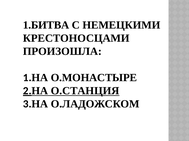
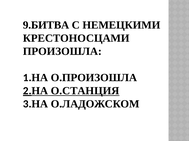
1.БИТВА: 1.БИТВА -> 9.БИТВА (46, 25)
О.МОНАСТЫРЕ: О.МОНАСТЫРЕ -> О.ПРОИЗОШЛА (94, 78)
